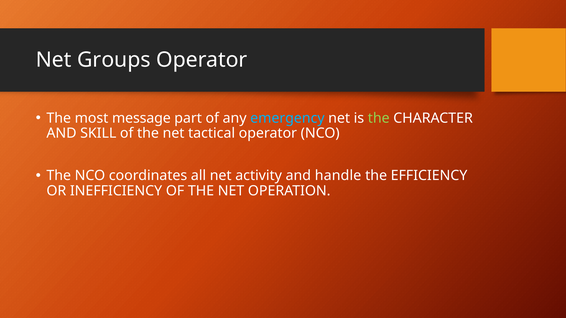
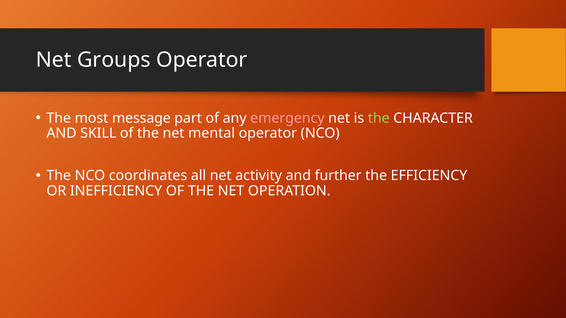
emergency colour: light blue -> pink (287, 118)
tactical: tactical -> mental (212, 133)
handle: handle -> further (338, 176)
